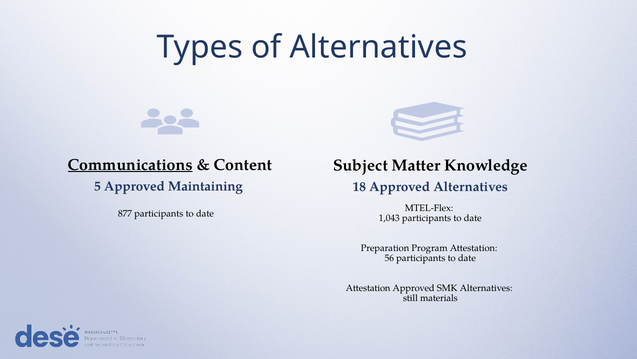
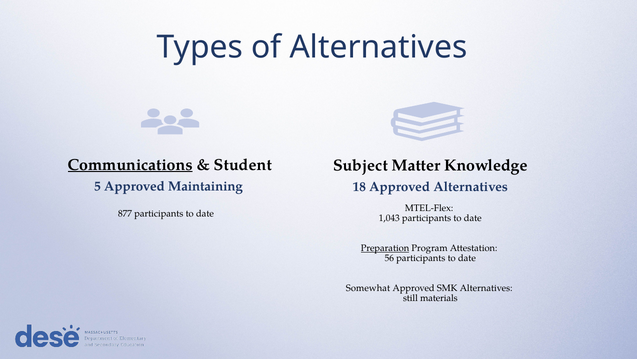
Content: Content -> Student (243, 164)
Preparation underline: none -> present (385, 248)
Attestation: Attestation -> Somewhat (368, 288)
